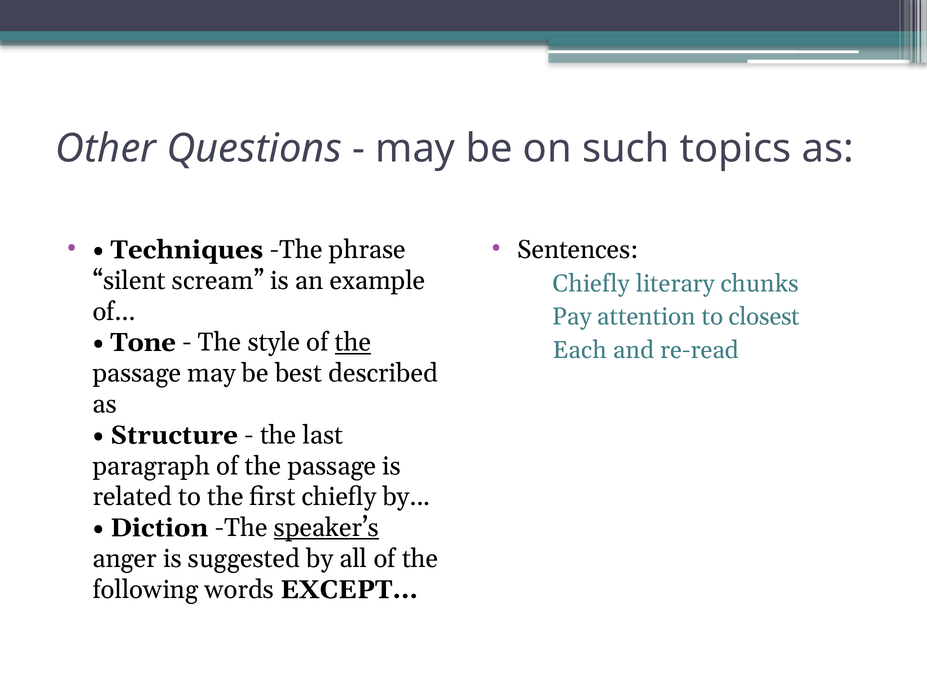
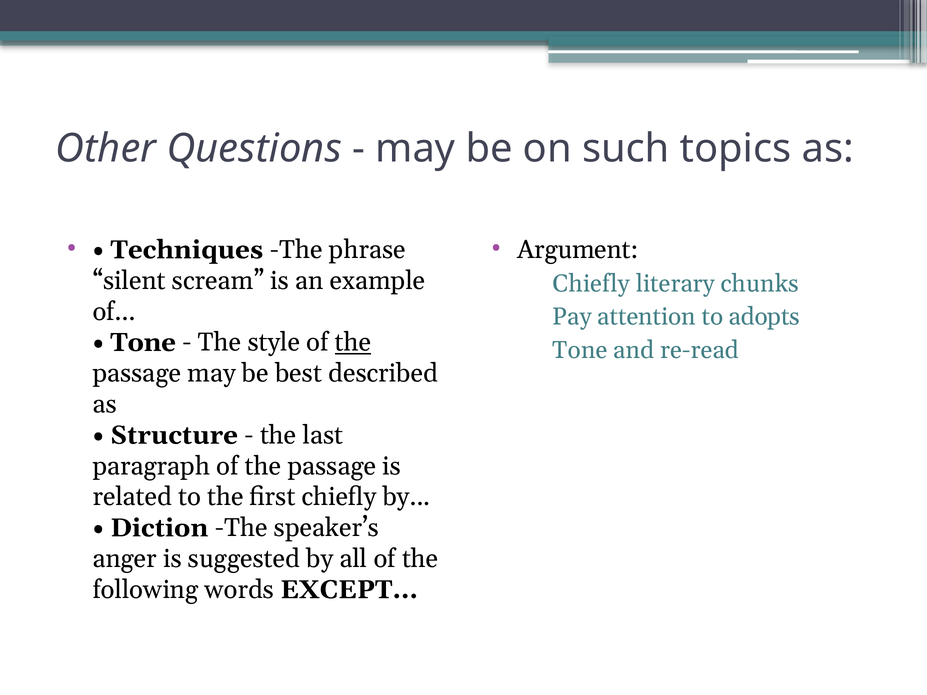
Sentences: Sentences -> Argument (578, 250)
closest: closest -> adopts (764, 317)
Each: Each -> Tone (580, 350)
speaker’s underline: present -> none (326, 528)
